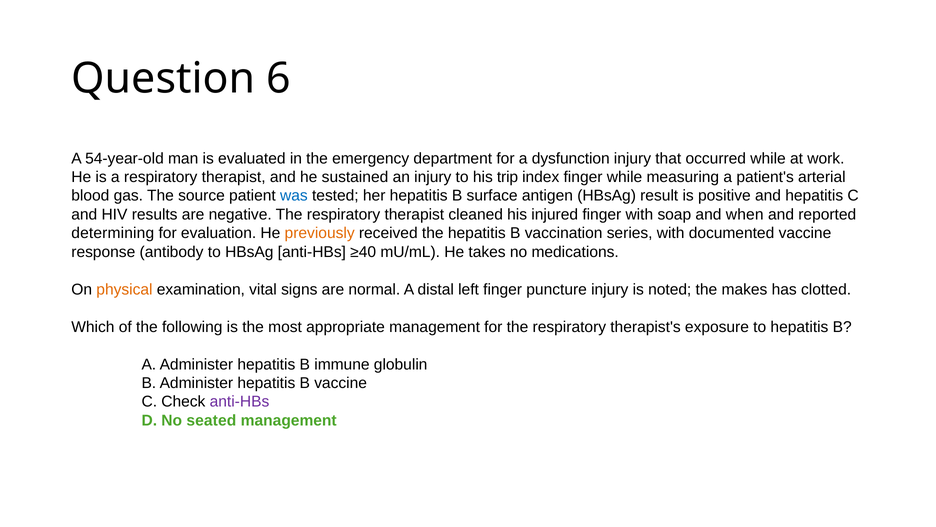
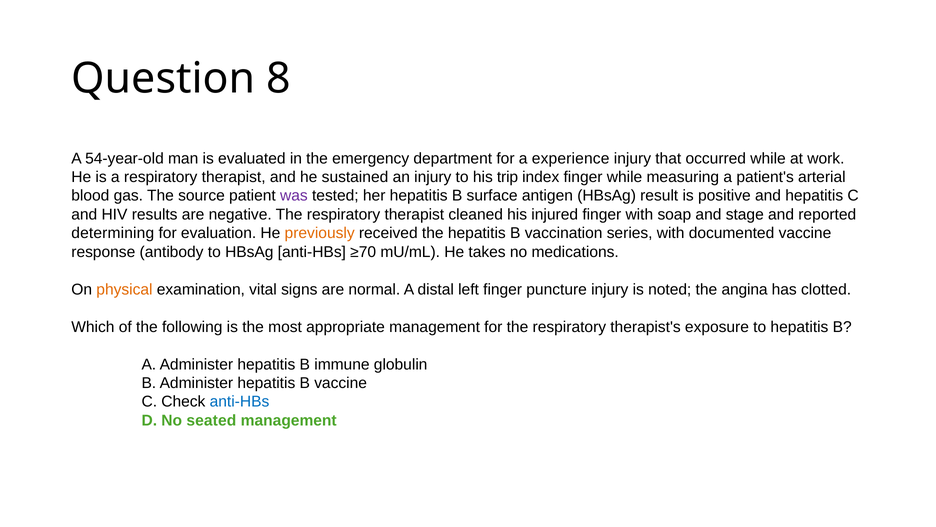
6: 6 -> 8 (278, 79)
dysfunction: dysfunction -> experience (571, 158)
was colour: blue -> purple (294, 196)
when: when -> stage (745, 214)
≥40: ≥40 -> ≥70 (363, 252)
makes: makes -> angina (745, 289)
anti-HBs colour: purple -> blue (239, 401)
